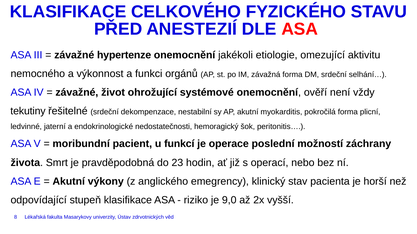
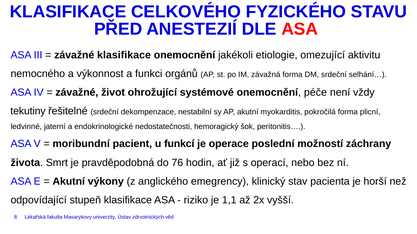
závažné hypertenze: hypertenze -> klasifikace (124, 55)
ověří: ověří -> péče (315, 93)
23: 23 -> 76 (177, 163)
9,0: 9,0 -> 1,1 (229, 201)
